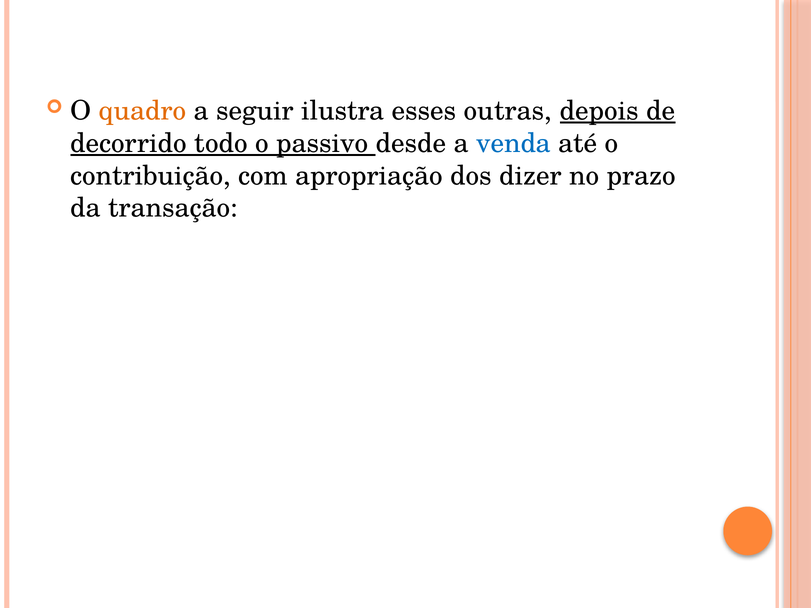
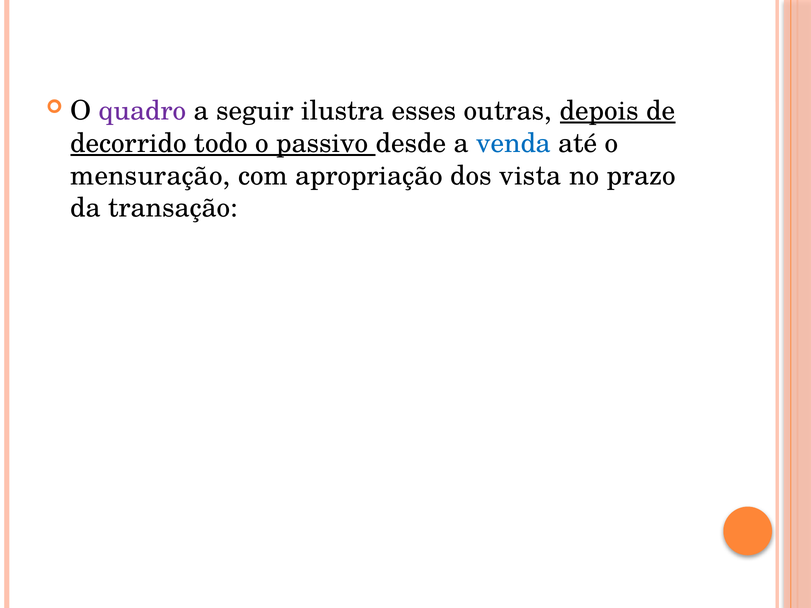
quadro colour: orange -> purple (143, 111)
contribuição: contribuição -> mensuração (150, 176)
dizer: dizer -> vista (530, 176)
